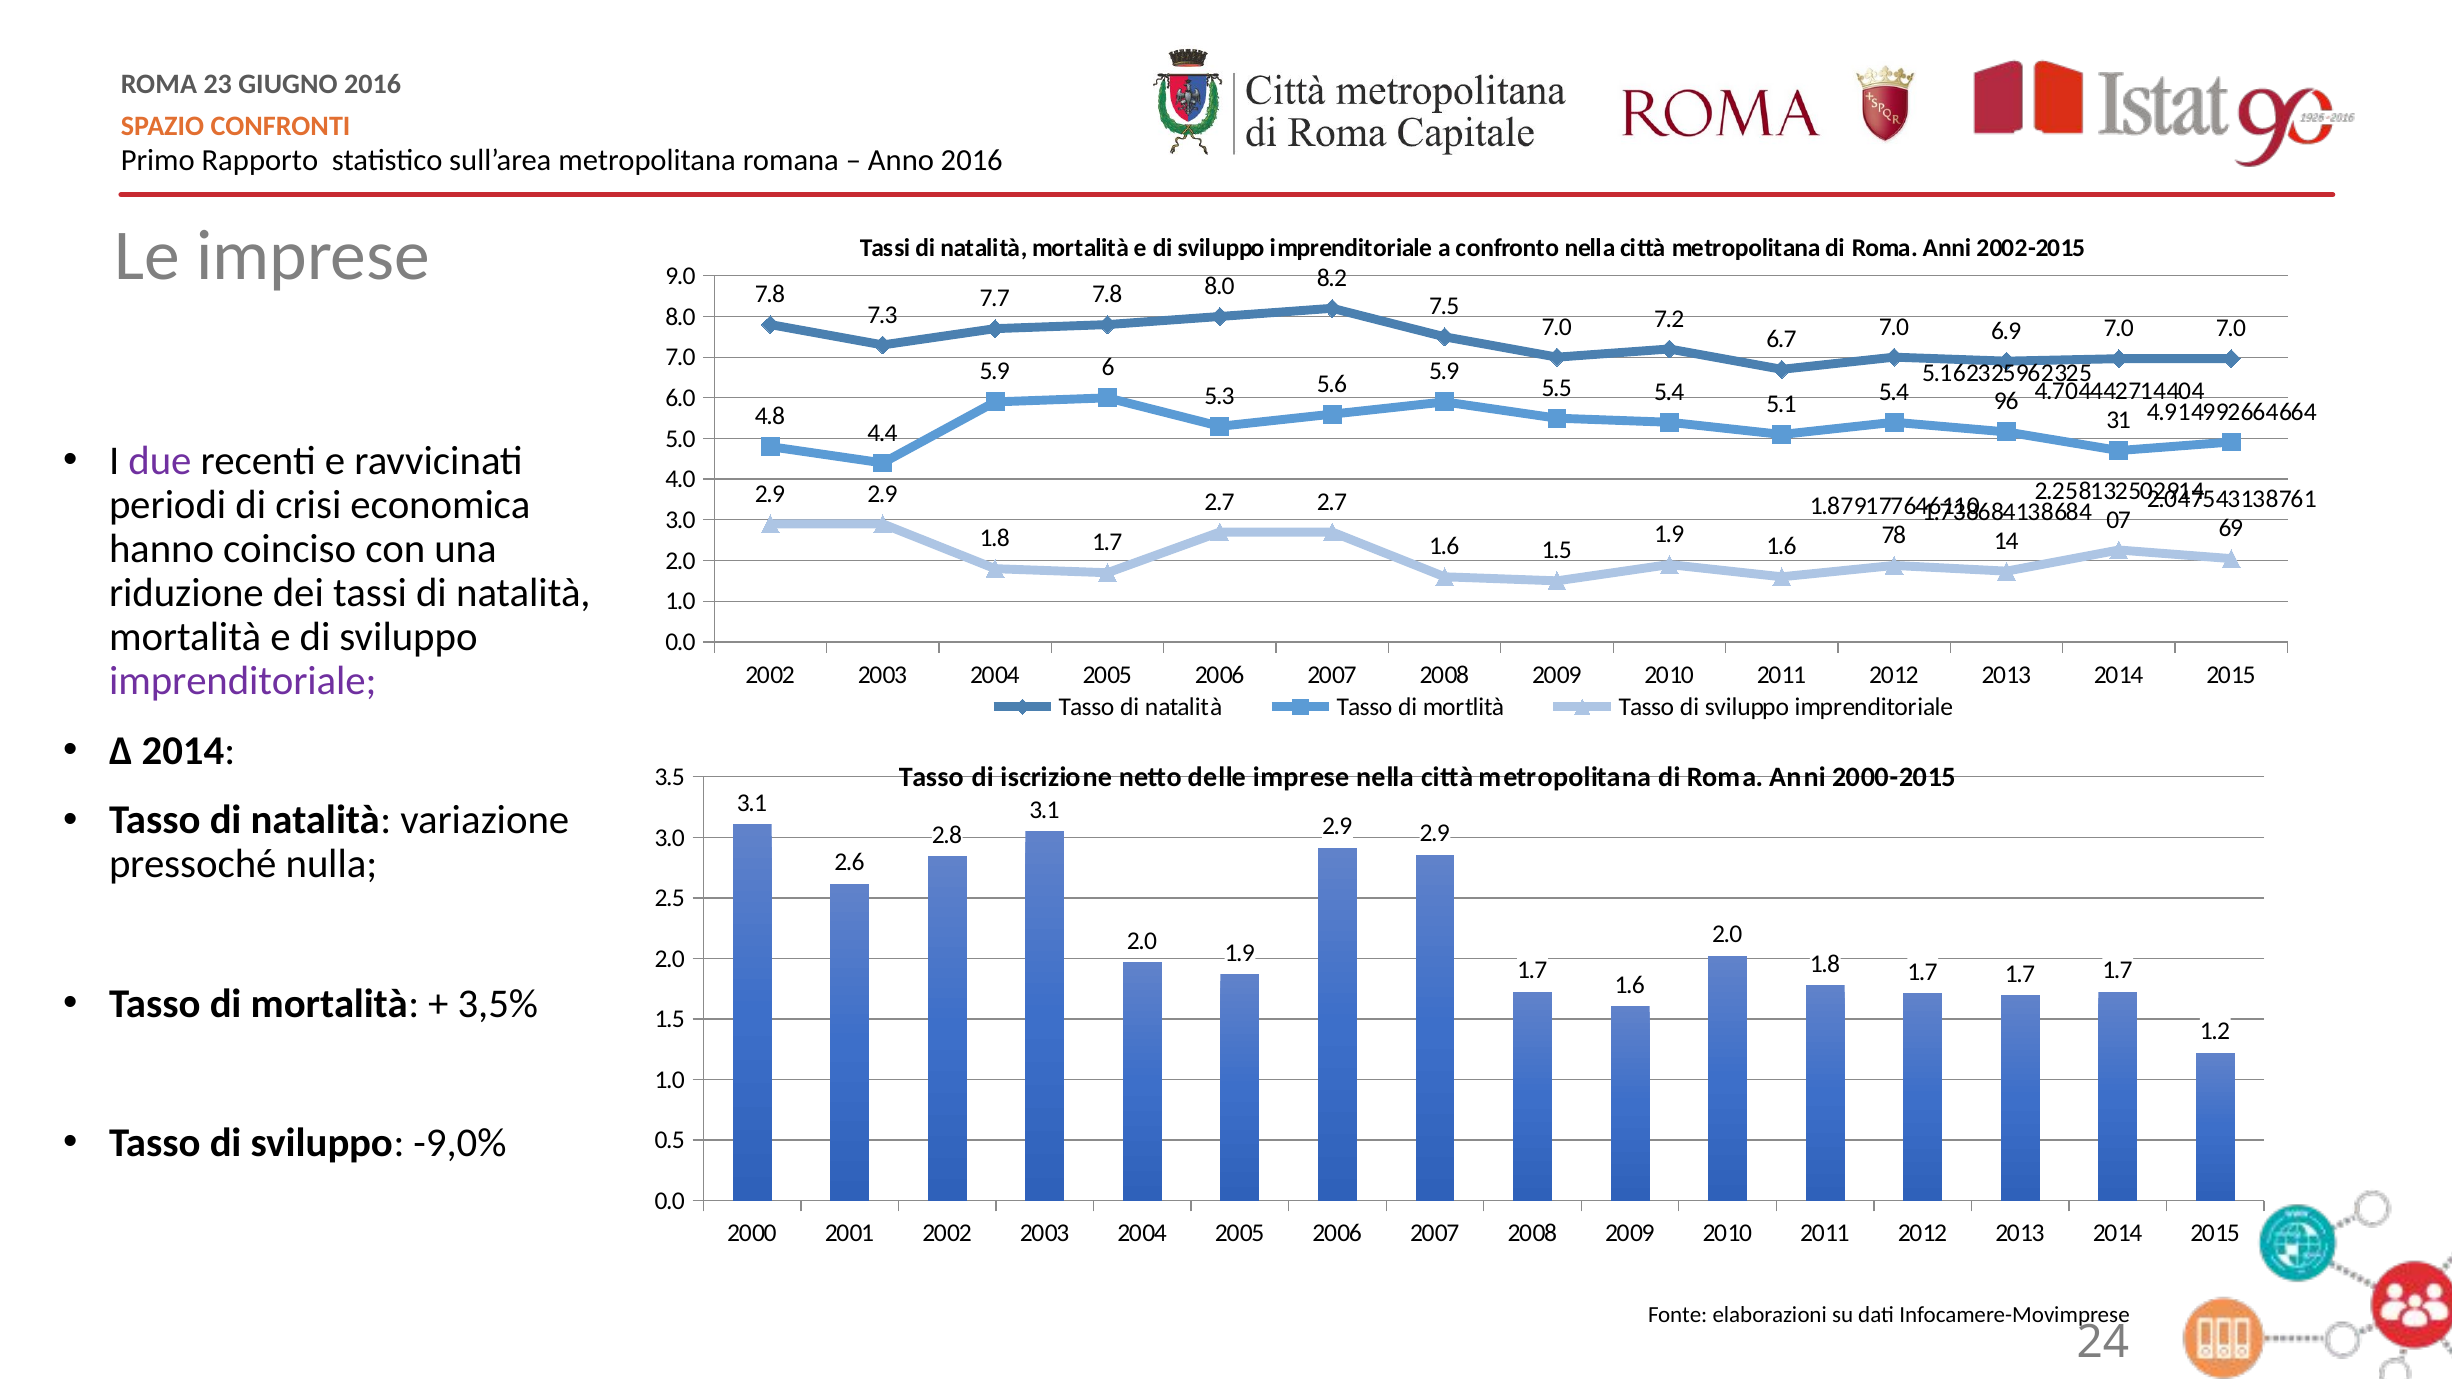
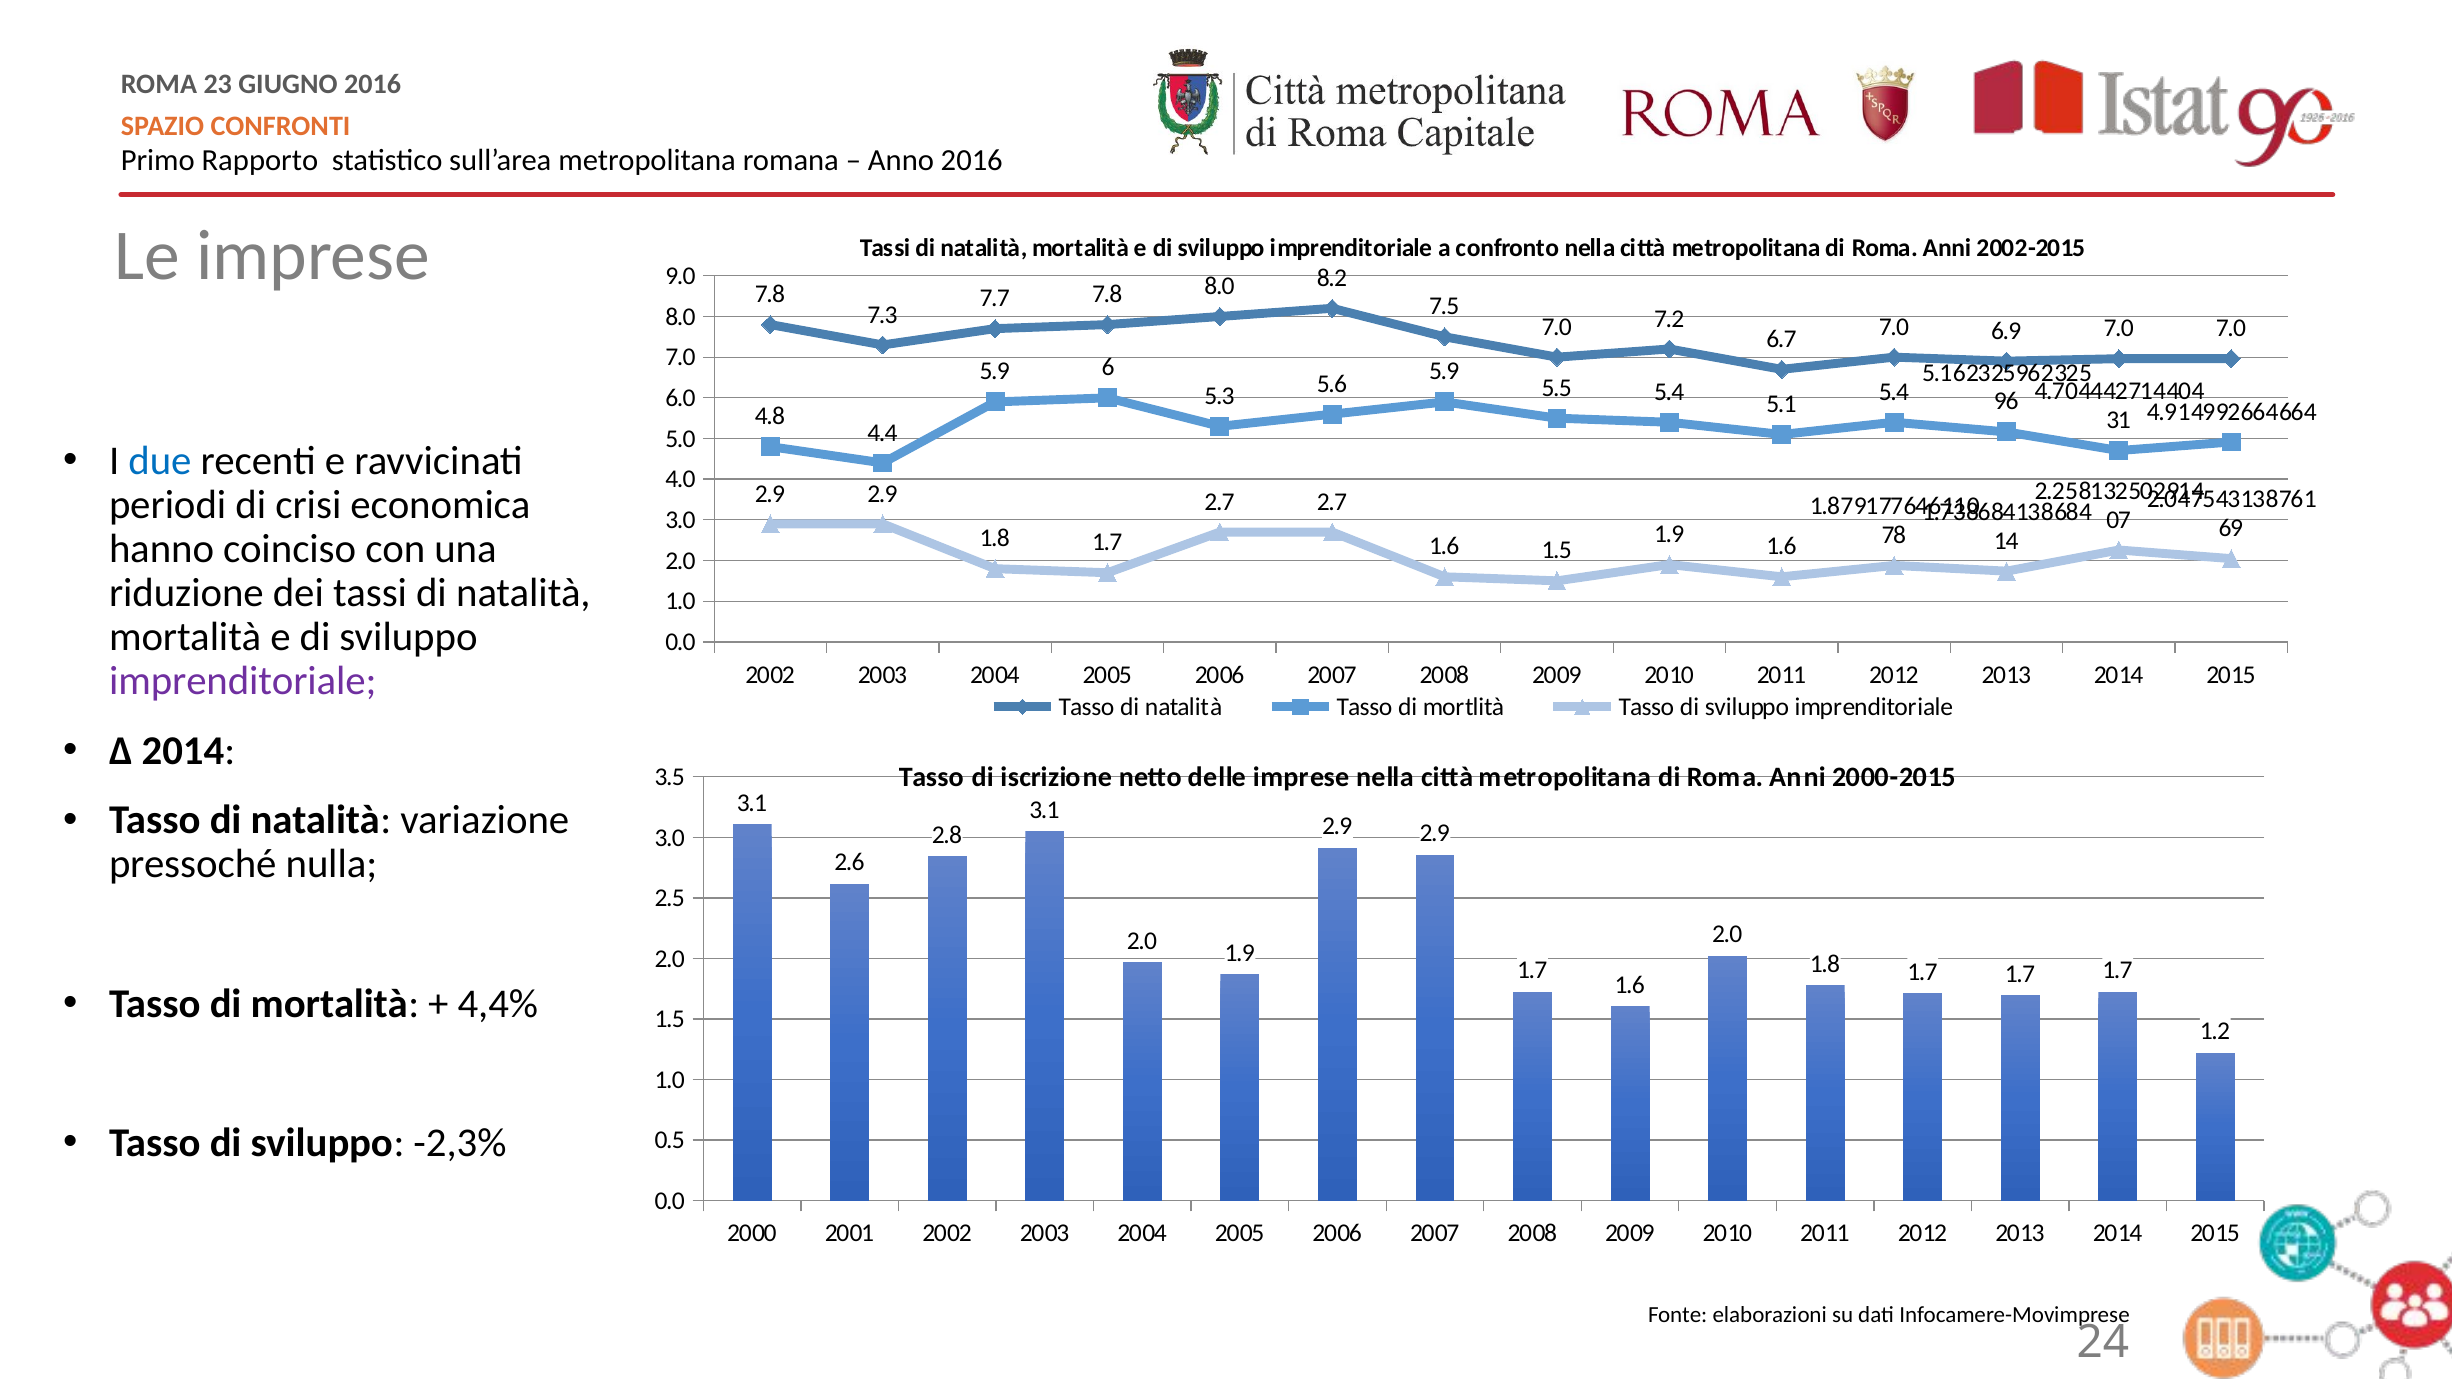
due colour: purple -> blue (160, 461)
3,5%: 3,5% -> 4,4% (498, 1004)
-9,0%: -9,0% -> -2,3% (460, 1143)
